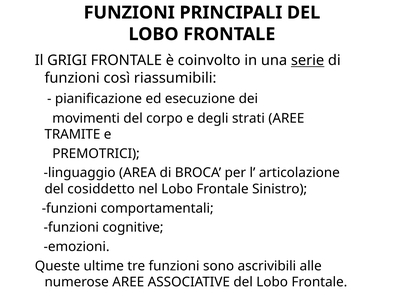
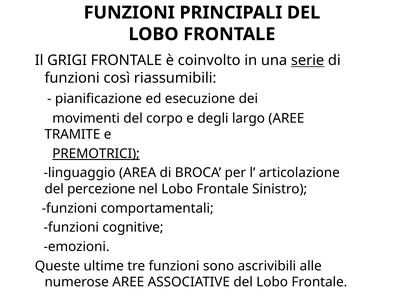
strati: strati -> largo (248, 118)
PREMOTRICI underline: none -> present (96, 154)
cosiddetto: cosiddetto -> percezione (101, 189)
